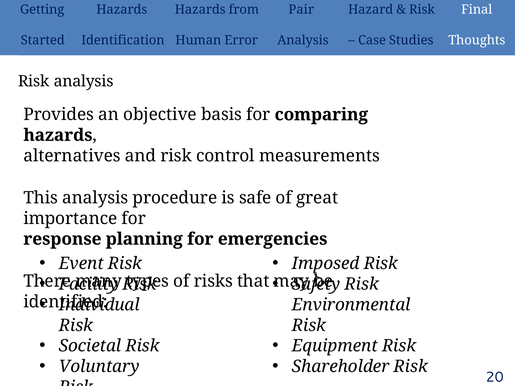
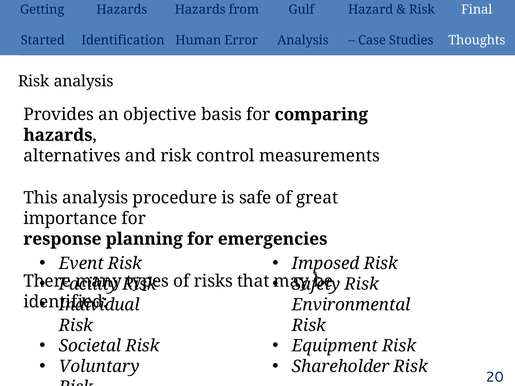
Pair: Pair -> Gulf (301, 9)
